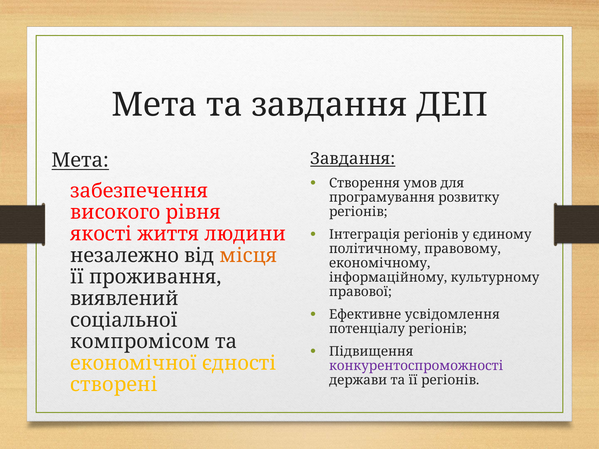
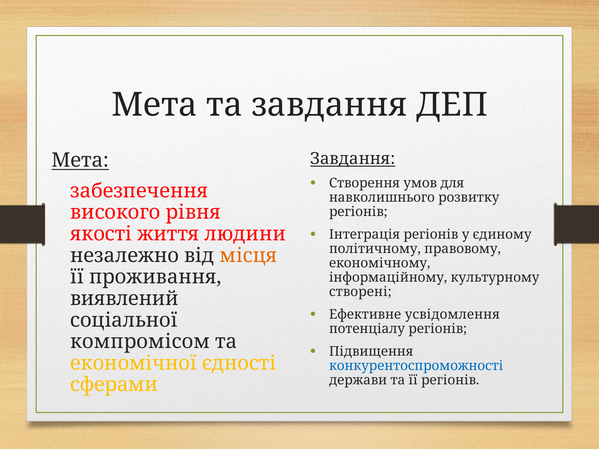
програмування: програмування -> навколишнього (382, 198)
правової: правової -> створені (360, 292)
конкурентоспроможності colour: purple -> blue (416, 366)
створені: створені -> сферами (114, 385)
